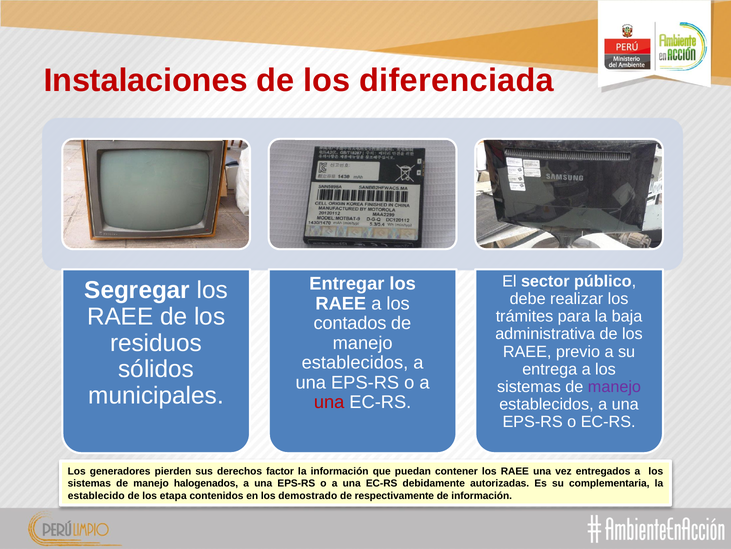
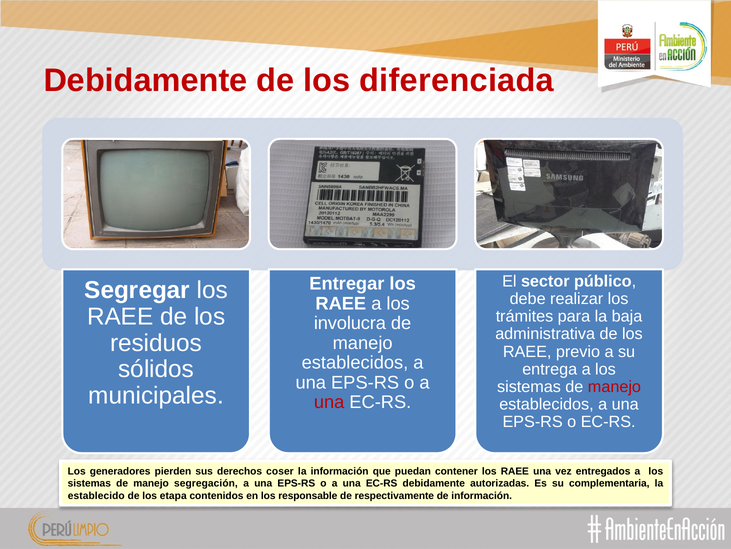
Instalaciones: Instalaciones -> Debidamente (145, 81)
contados: contados -> involucra (350, 323)
manejo colour: purple -> red (614, 386)
factor: factor -> coser (280, 471)
halogenados: halogenados -> segregación (206, 483)
demostrado: demostrado -> responsable (308, 495)
